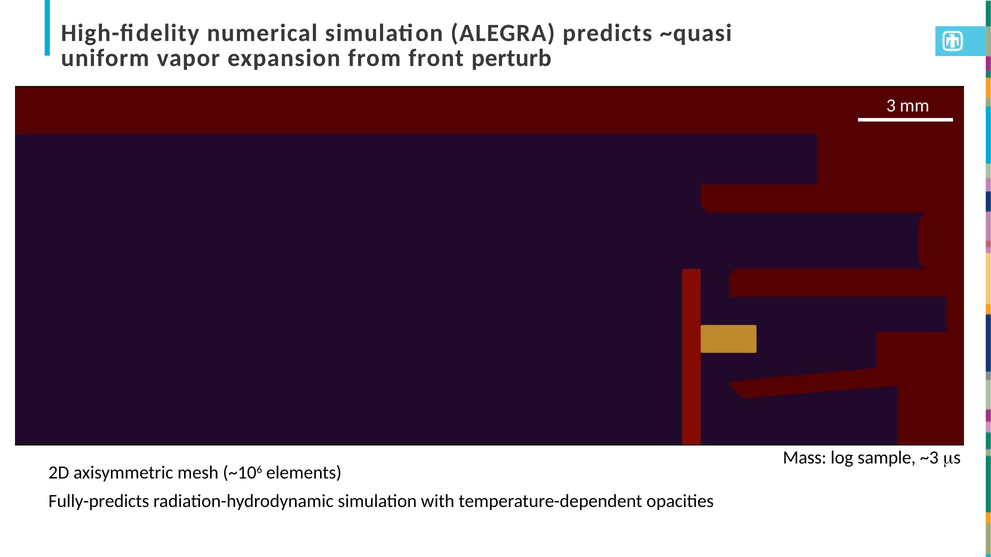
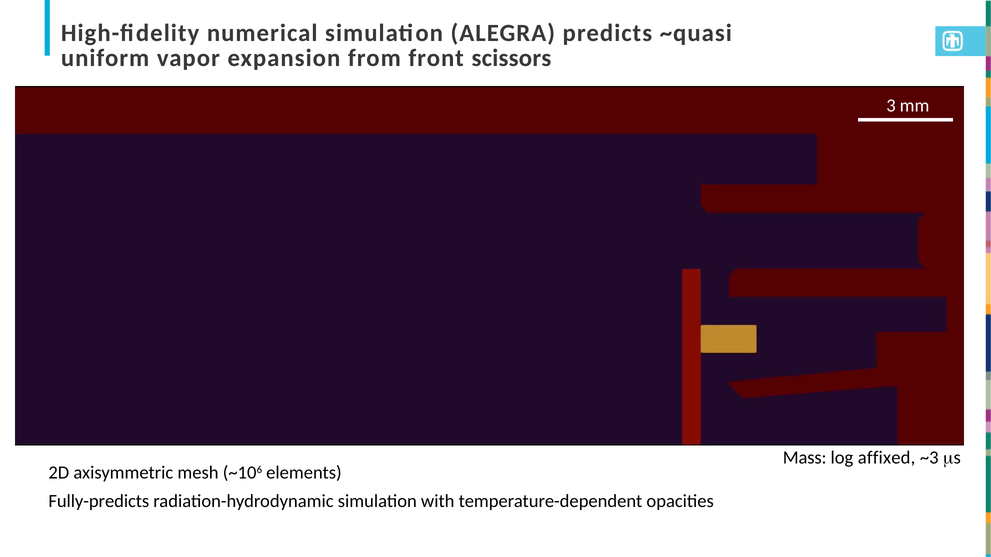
perturb: perturb -> scissors (511, 58)
sample: sample -> affixed (887, 458)
